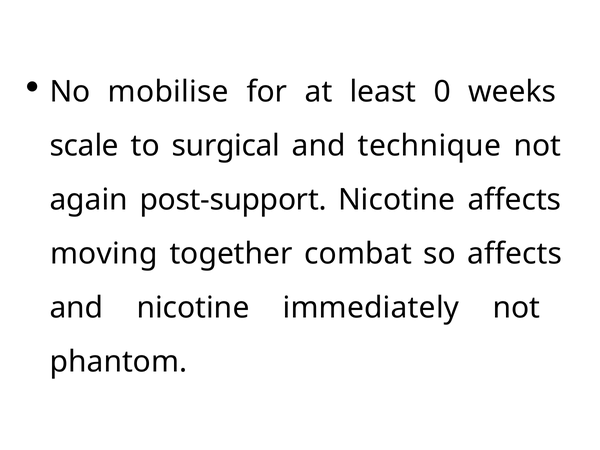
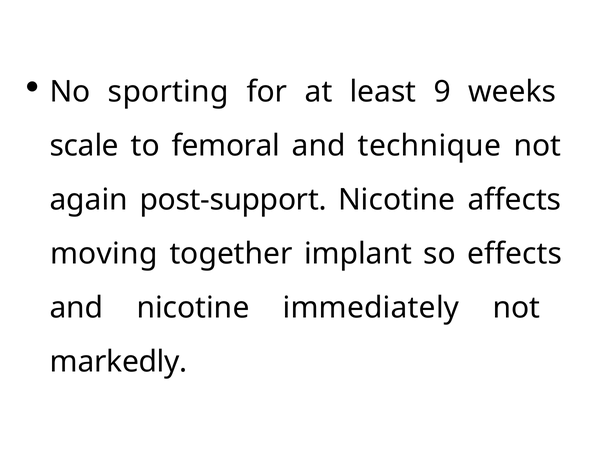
mobilise: mobilise -> sporting (168, 92)
0: 0 -> 9 (442, 92)
surgical: surgical -> femoral (226, 146)
combat: combat -> implant (358, 254)
so affects: affects -> effects (515, 254)
phantom: phantom -> markedly (119, 362)
